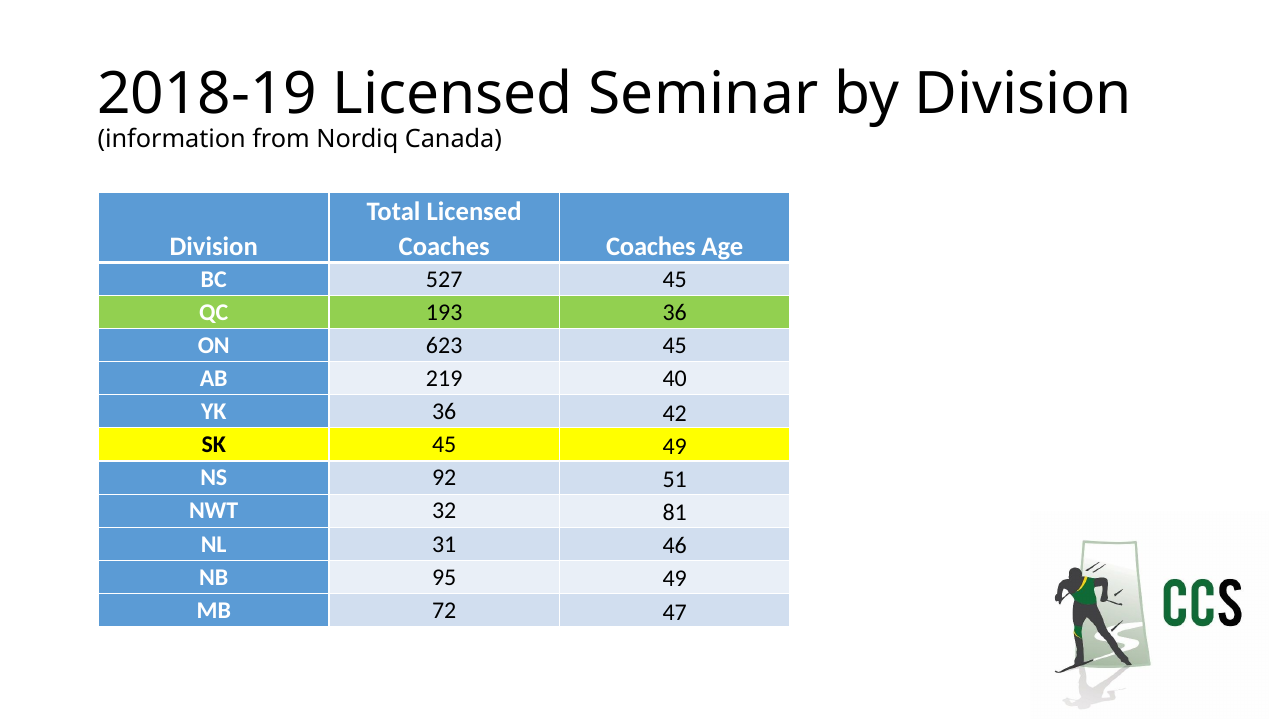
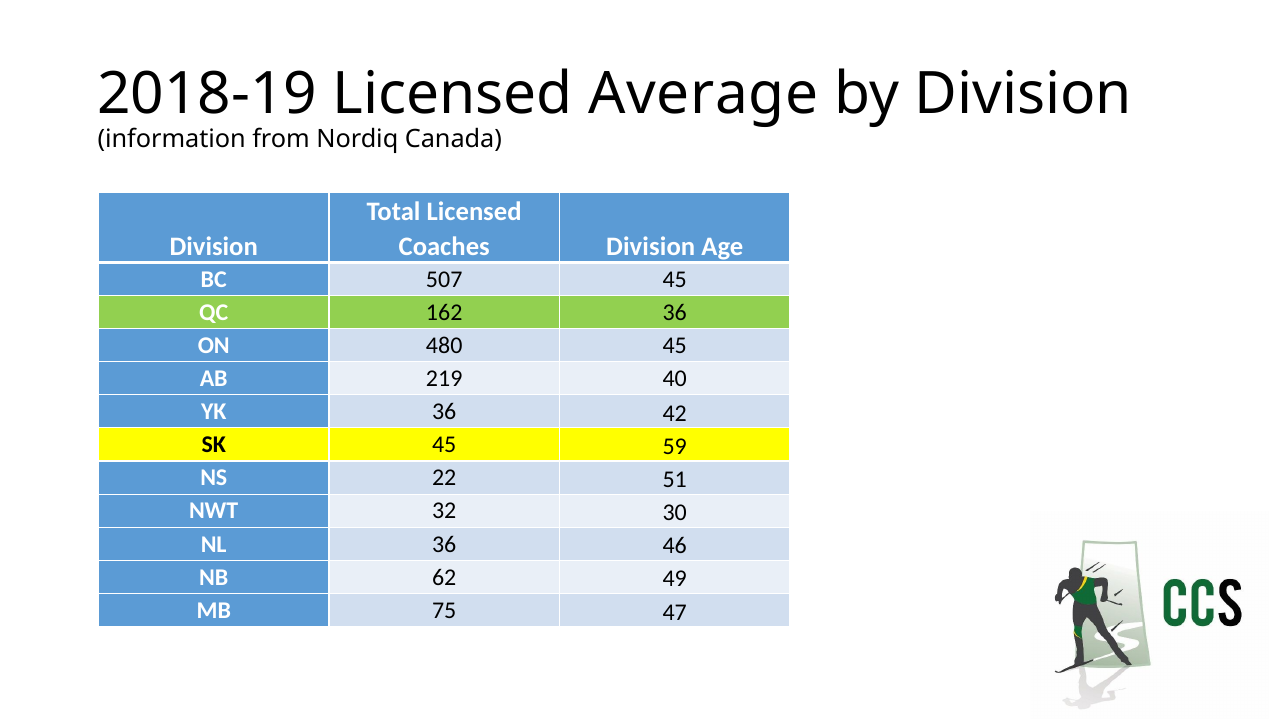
Seminar: Seminar -> Average (703, 94)
Coaches Coaches: Coaches -> Division (651, 247)
527: 527 -> 507 (444, 280)
193: 193 -> 162 (444, 313)
623: 623 -> 480 (444, 346)
45 49: 49 -> 59 (675, 447)
92: 92 -> 22 (444, 478)
81: 81 -> 30 (675, 513)
NL 31: 31 -> 36 (444, 544)
95: 95 -> 62 (444, 578)
72: 72 -> 75 (444, 611)
